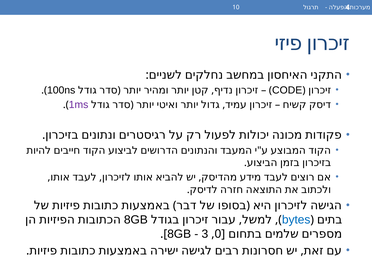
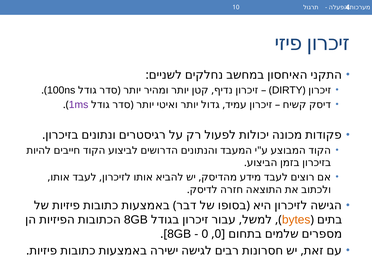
CODE: CODE -> DIRTY (287, 90)
bytes colour: blue -> orange (296, 220)
3: 3 -> 0 (205, 234)
